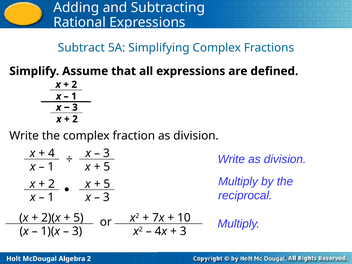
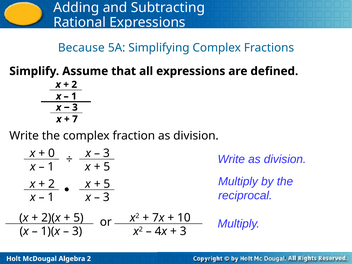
Subtract: Subtract -> Because (81, 48)
2: 2 -> 7 (75, 119)
4: 4 -> 0 (51, 153)
